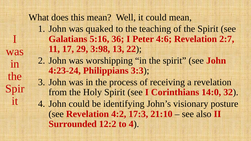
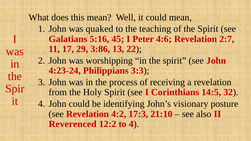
36: 36 -> 45 (118, 39)
3:98: 3:98 -> 3:86 (100, 49)
14:0: 14:0 -> 14:5 (211, 92)
Surrounded: Surrounded -> Reverenced (73, 124)
